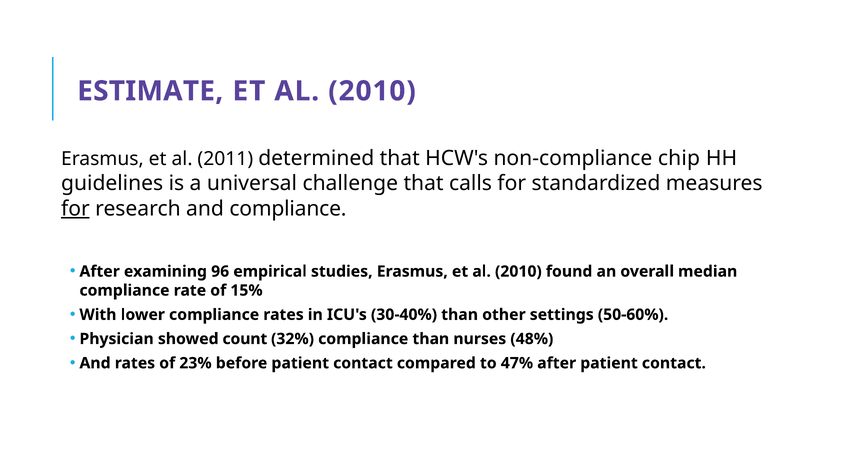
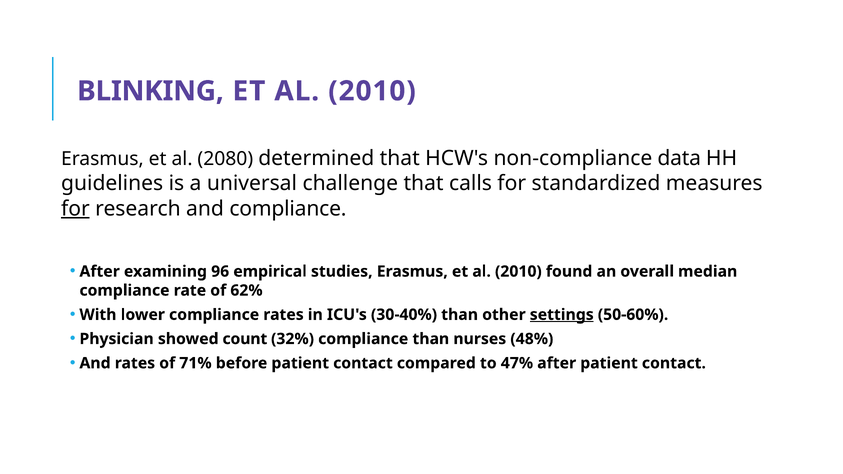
ESTIMATE: ESTIMATE -> BLINKING (150, 91)
2011: 2011 -> 2080 (225, 159)
chip: chip -> data (679, 158)
15%: 15% -> 62% (246, 291)
settings underline: none -> present (562, 315)
23%: 23% -> 71% (195, 363)
